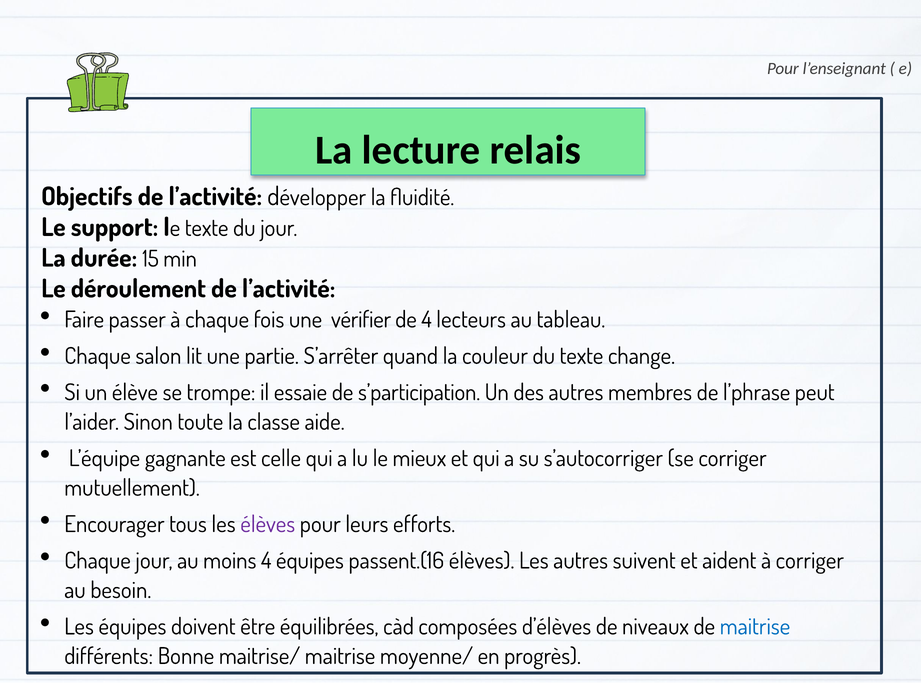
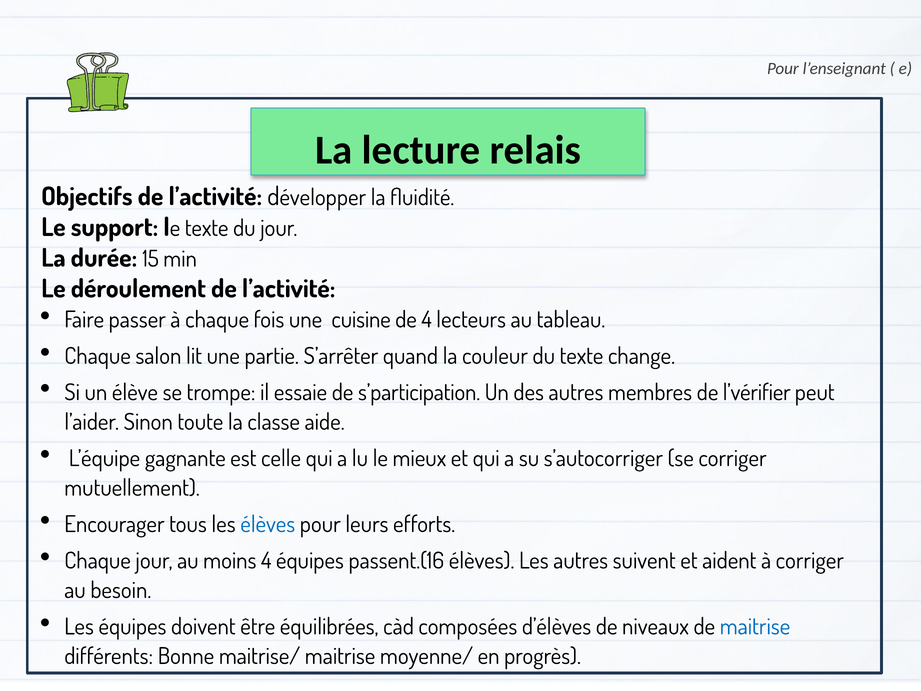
vérifier: vérifier -> cuisine (361, 320)
l’phrase: l’phrase -> l’vérifier (757, 392)
élèves colour: purple -> blue (268, 524)
